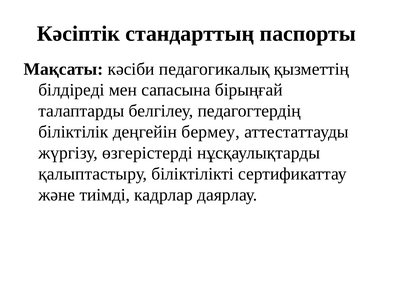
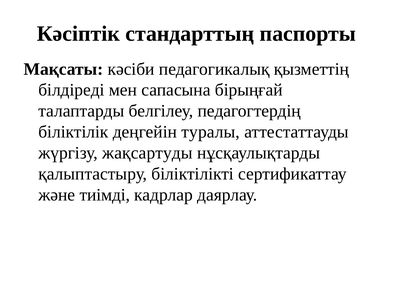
бермеу: бермеу -> туралы (211, 132)
өзгерістерді: өзгерістерді -> жақсартуды (147, 153)
